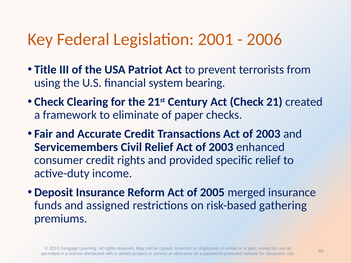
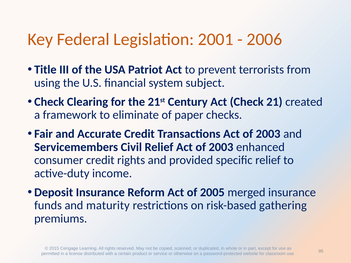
bearing: bearing -> subject (205, 83)
assigned: assigned -> maturity (108, 206)
